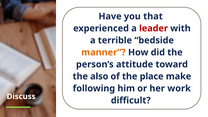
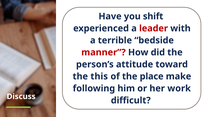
that: that -> shift (153, 16)
manner colour: orange -> red (103, 52)
also: also -> this (99, 76)
